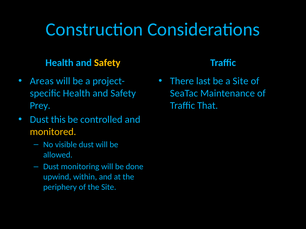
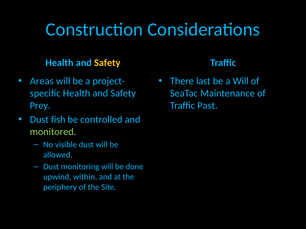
a Site: Site -> Will (241, 81)
That: That -> Past (207, 106)
this: this -> fish (58, 120)
monitored colour: yellow -> light green (53, 132)
